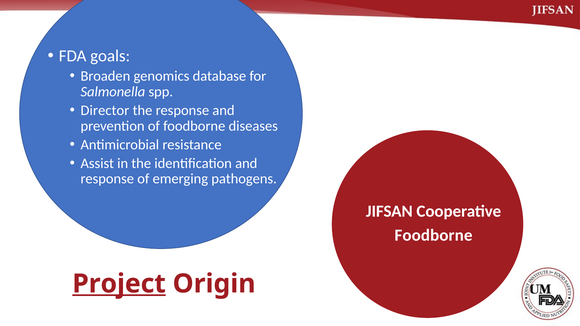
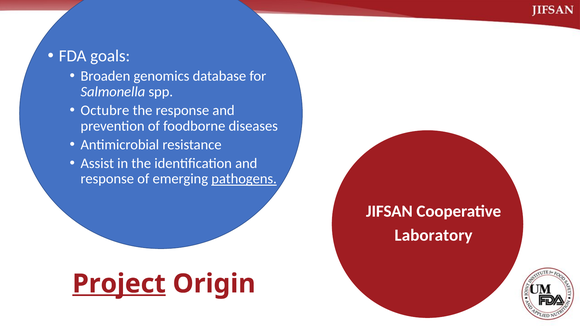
Director: Director -> Octubre (105, 110)
pathogens underline: none -> present (244, 179)
Foodborne: Foodborne -> Laboratory (434, 236)
